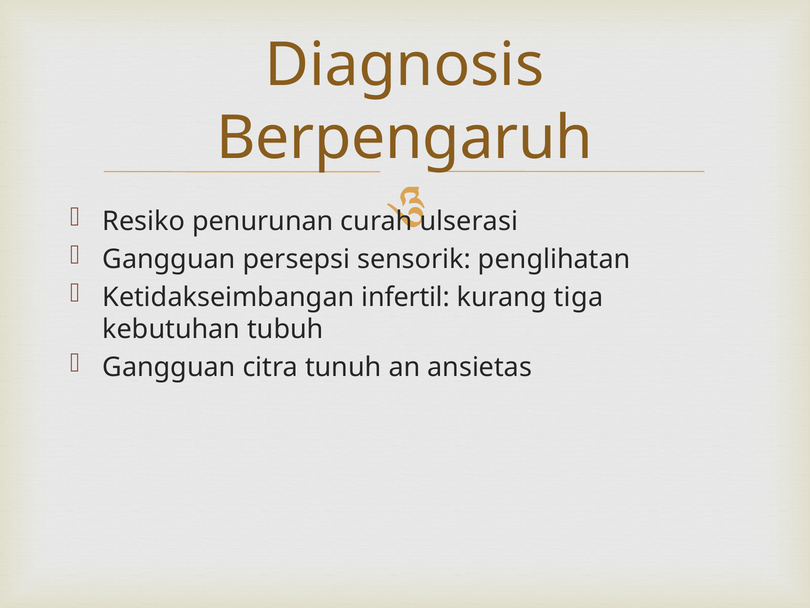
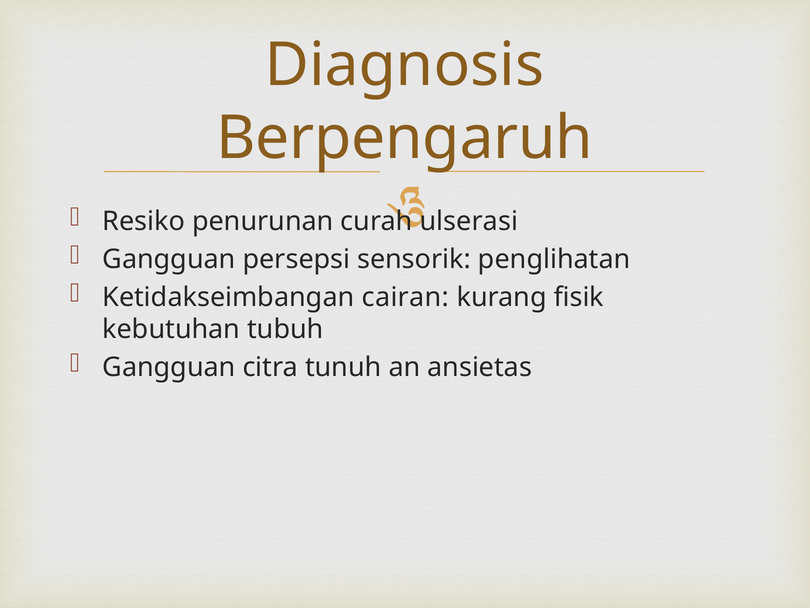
infertil: infertil -> cairan (405, 297)
tiga: tiga -> fisik (579, 297)
